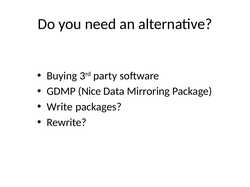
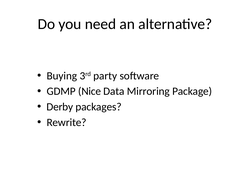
Write: Write -> Derby (60, 107)
